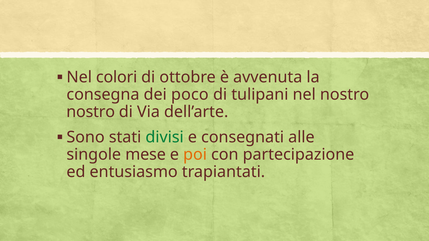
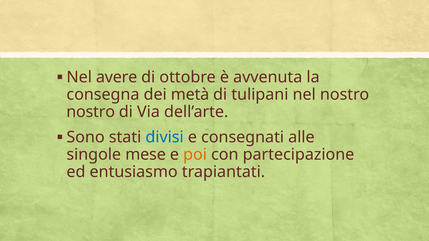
colori: colori -> avere (117, 77)
poco: poco -> metà (190, 95)
divisi colour: green -> blue (165, 137)
